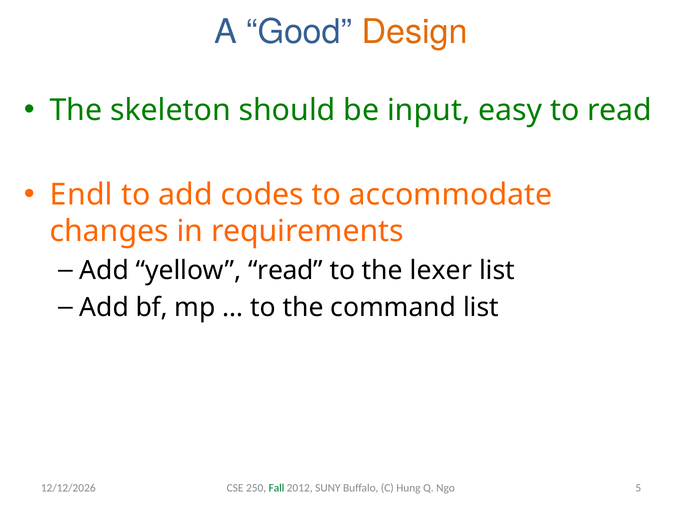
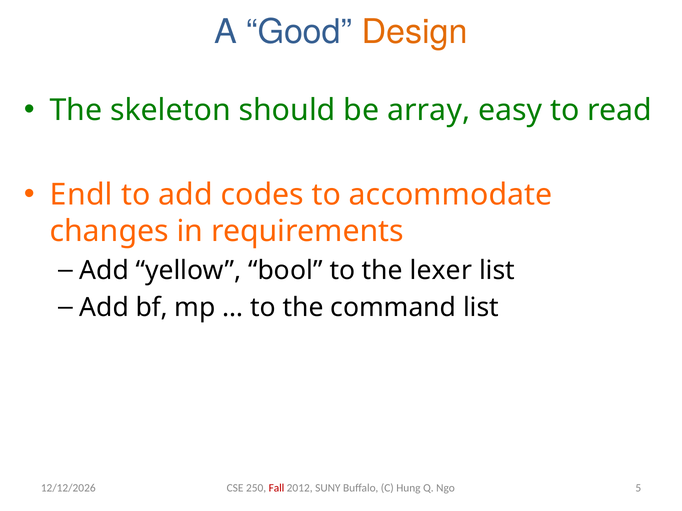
input: input -> array (429, 110)
yellow read: read -> bool (285, 271)
Fall colour: green -> red (276, 488)
